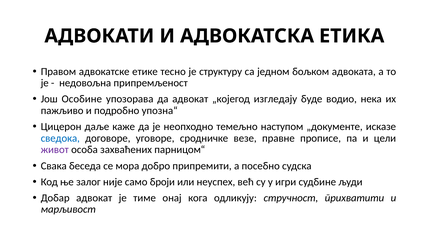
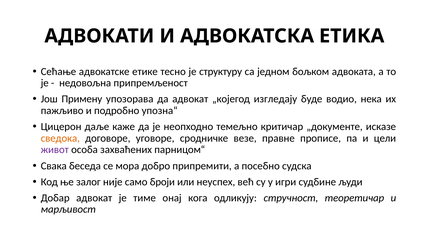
Правом: Правом -> Сећање (58, 72)
Особине: Особине -> Примену (82, 99)
наступом: наступом -> критичар (282, 127)
сведока colour: blue -> orange (60, 138)
прихватити: прихватити -> теоретичар (354, 198)
